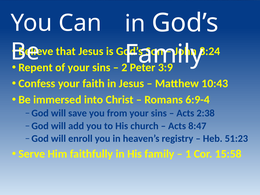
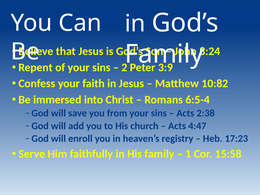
10:43: 10:43 -> 10:82 (215, 84)
6:9-4: 6:9-4 -> 6:5-4 (198, 100)
8:47: 8:47 -> 4:47 (197, 126)
51:23: 51:23 -> 17:23 (236, 139)
